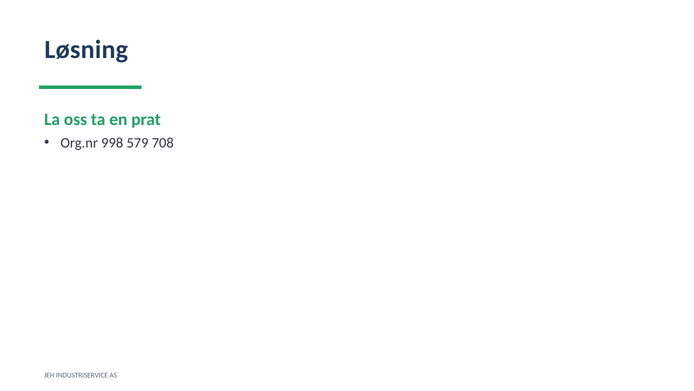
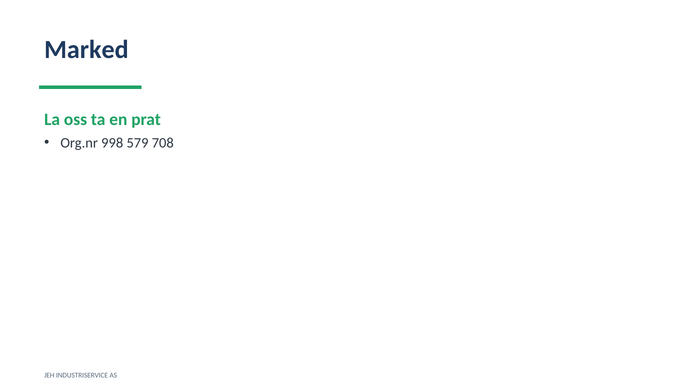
Løsning: Løsning -> Marked (86, 50)
